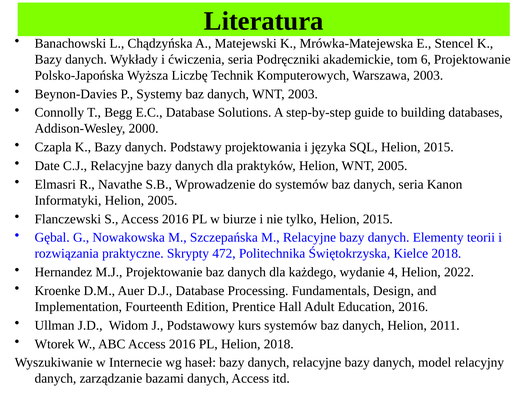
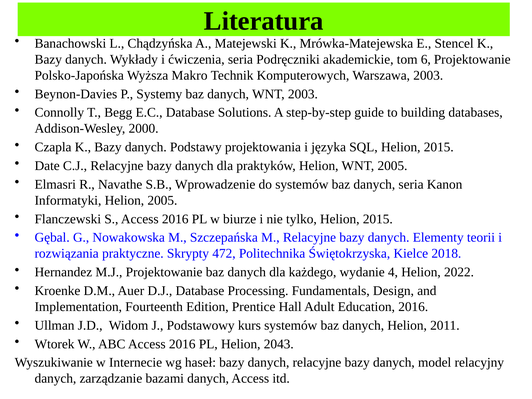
Liczbę: Liczbę -> Makro (190, 75)
Helion 2018: 2018 -> 2043 (279, 344)
